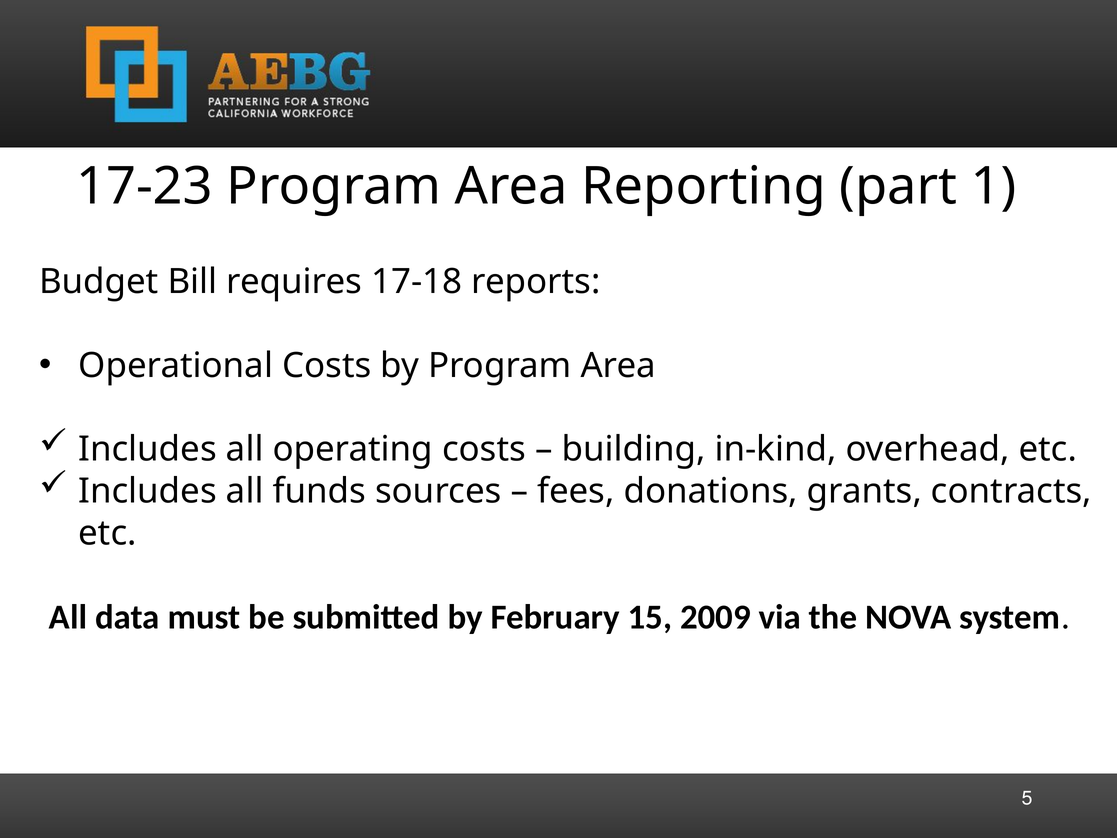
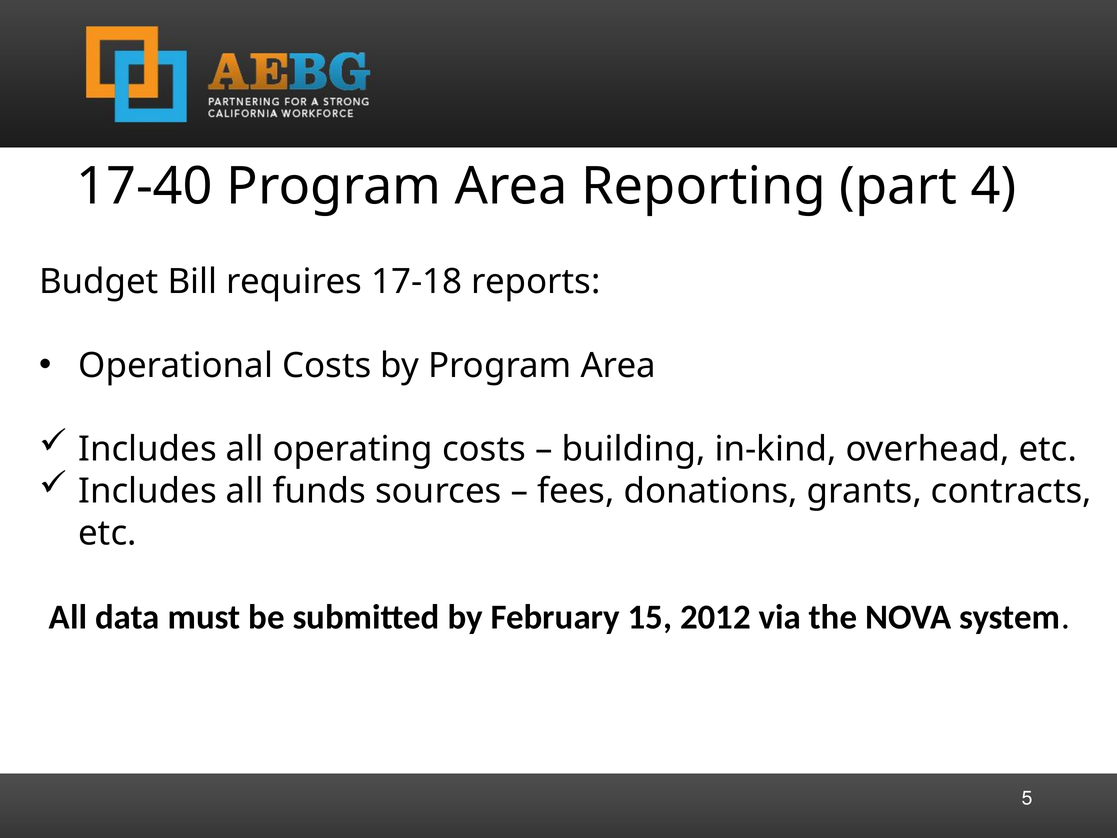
17-23: 17-23 -> 17-40 (145, 186)
1: 1 -> 4 (994, 186)
2009: 2009 -> 2012 (715, 617)
